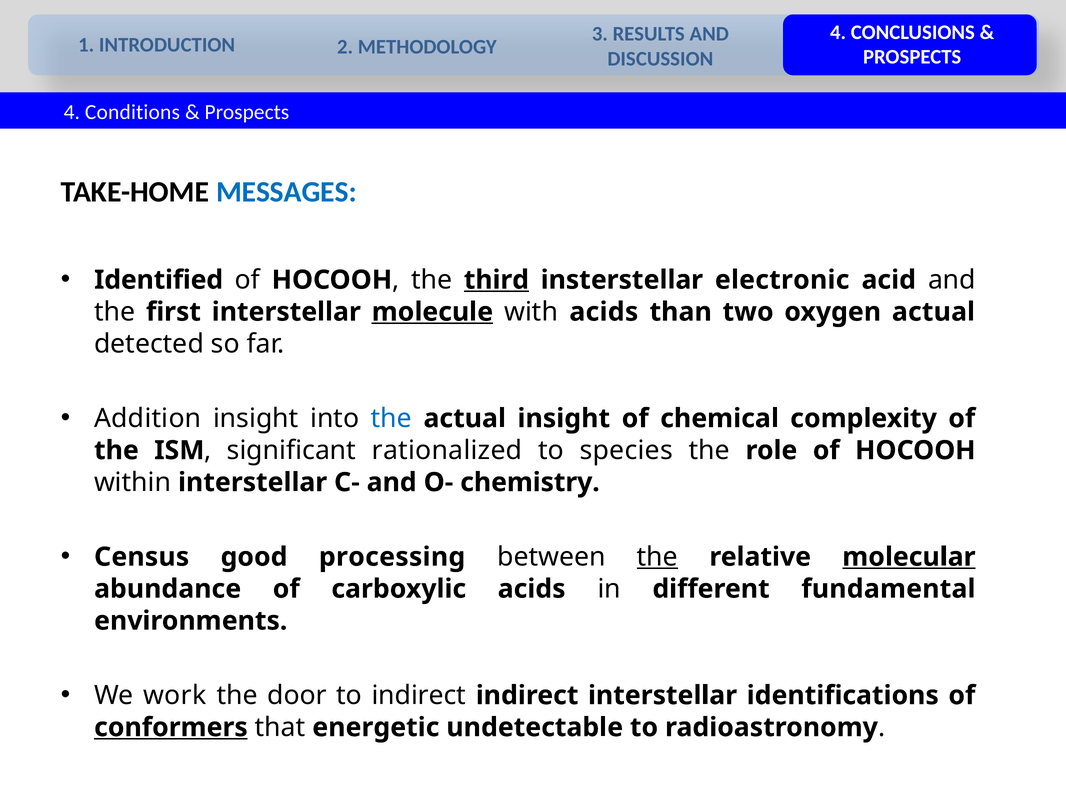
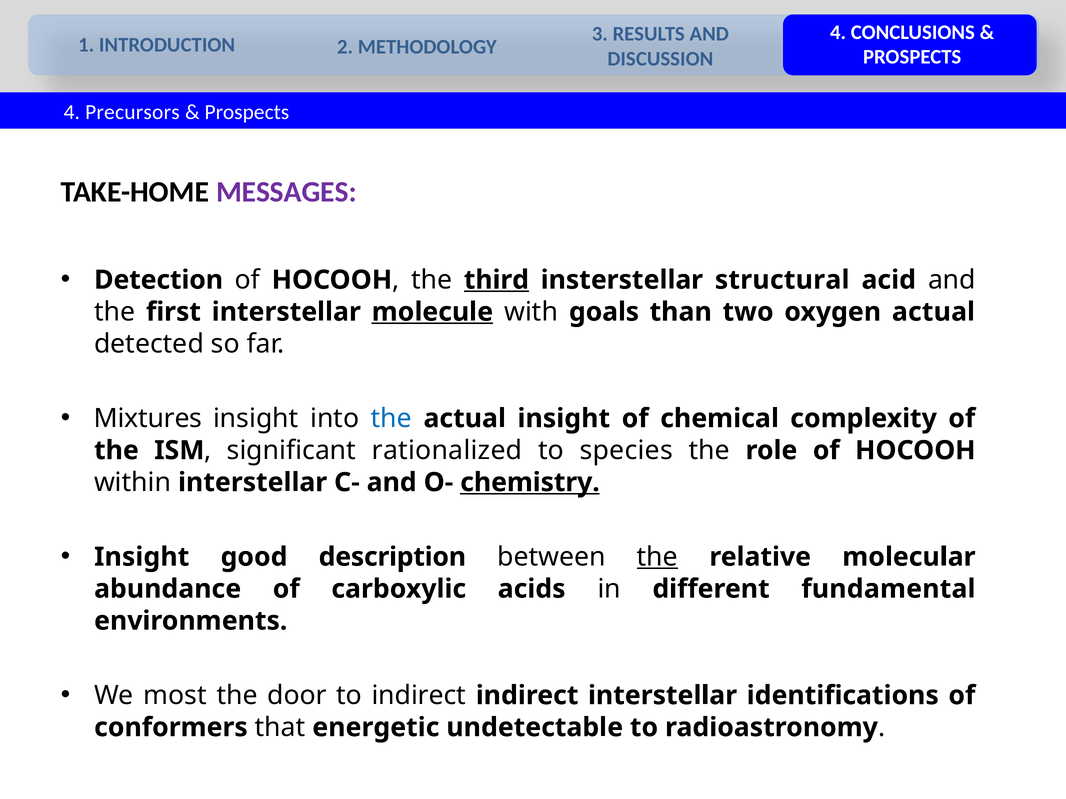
Conditions: Conditions -> Precursors (132, 112)
MESSAGES colour: blue -> purple (286, 192)
Identified: Identified -> Detection (159, 280)
electronic: electronic -> structural (782, 280)
with acids: acids -> goals (604, 312)
Addition: Addition -> Mixtures (148, 419)
chemistry underline: none -> present (530, 483)
Census: Census -> Insight (142, 557)
processing: processing -> description (392, 557)
molecular underline: present -> none (909, 557)
work: work -> most (175, 696)
conformers underline: present -> none (171, 728)
